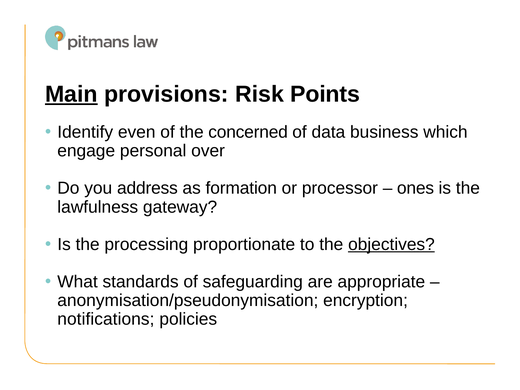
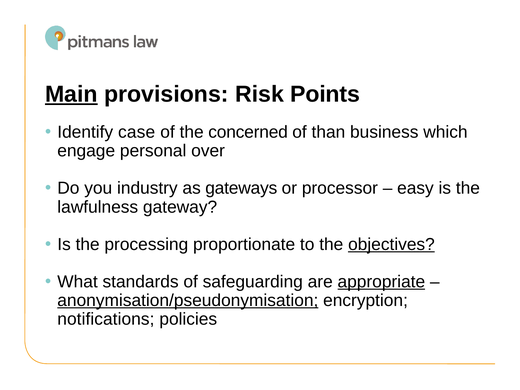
even: even -> case (137, 132)
data: data -> than (328, 132)
address: address -> industry (147, 188)
formation: formation -> gateways (241, 188)
ones: ones -> easy (415, 188)
appropriate underline: none -> present (381, 282)
anonymisation/pseudonymisation underline: none -> present (188, 301)
